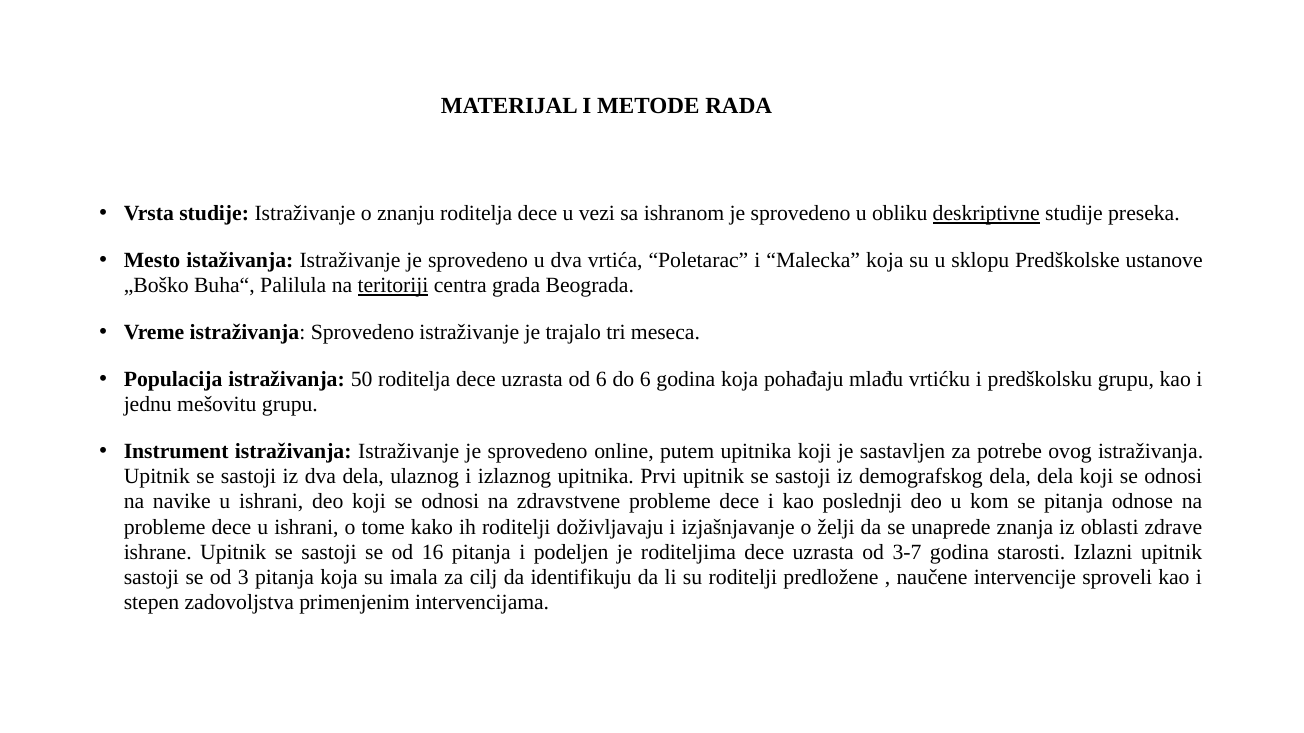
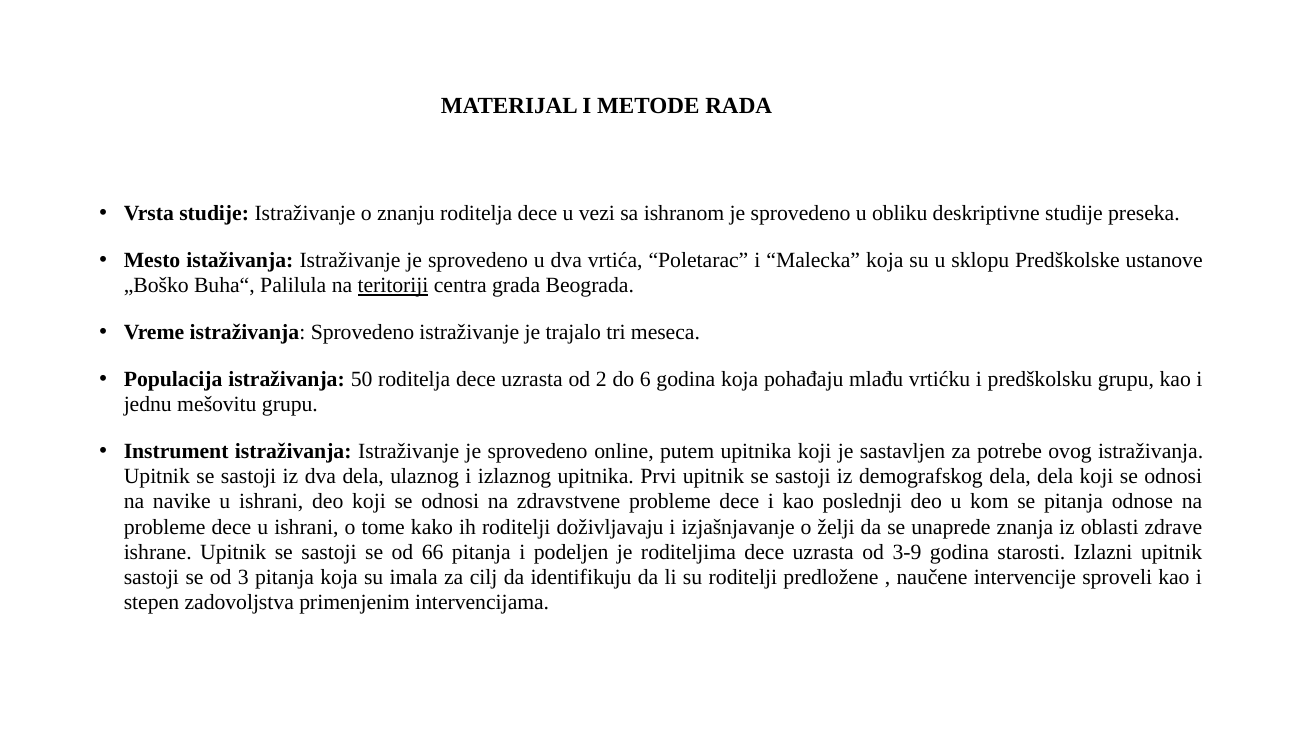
deskriptivne underline: present -> none (986, 214)
od 6: 6 -> 2 (601, 380)
16: 16 -> 66 (433, 552)
3-7: 3-7 -> 3-9 (907, 552)
